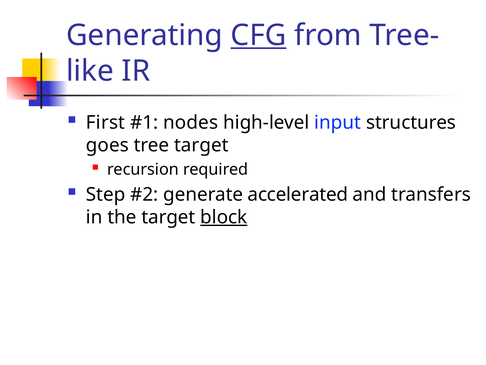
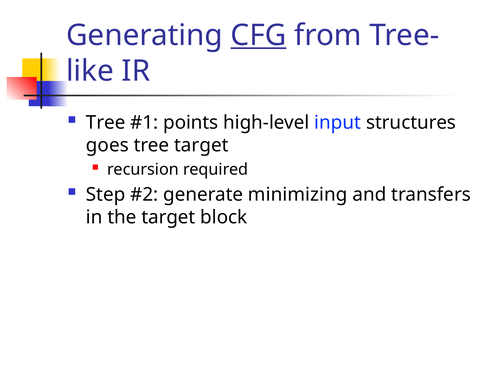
First: First -> Tree (106, 122)
nodes: nodes -> points (191, 122)
accelerated: accelerated -> minimizing (298, 194)
block underline: present -> none (224, 217)
